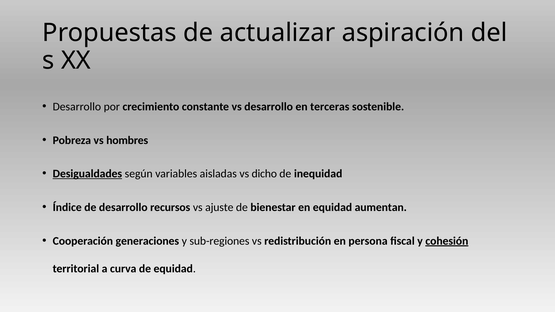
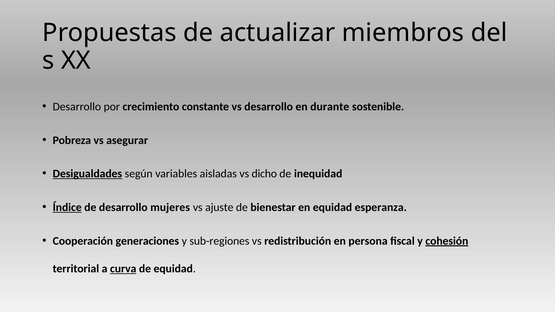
aspiración: aspiración -> miembros (403, 33)
terceras: terceras -> durante (330, 107)
hombres: hombres -> asegurar (127, 140)
Índice underline: none -> present (67, 207)
recursos: recursos -> mujeres (170, 207)
aumentan: aumentan -> esperanza (381, 207)
curva underline: none -> present (123, 269)
